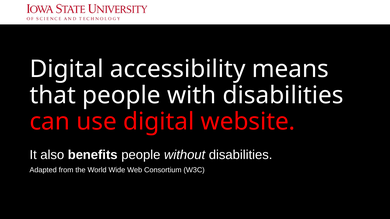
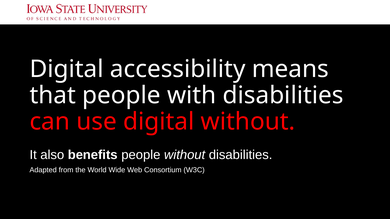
digital website: website -> without (248, 122)
